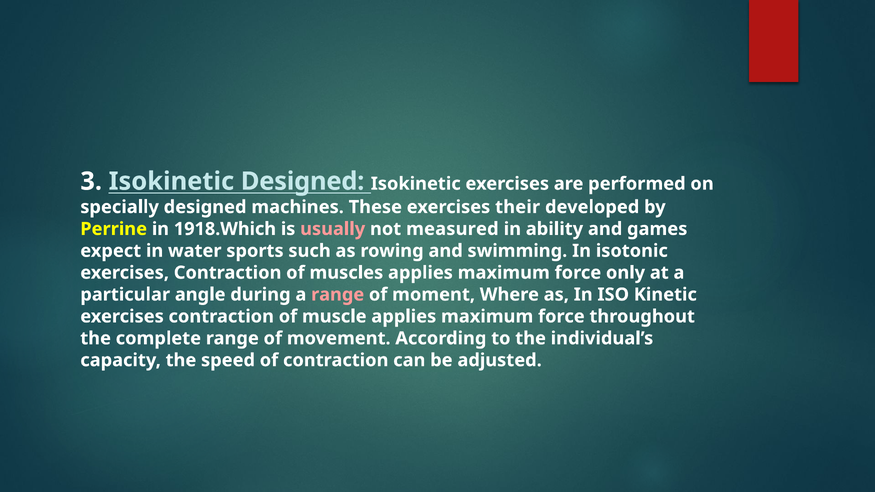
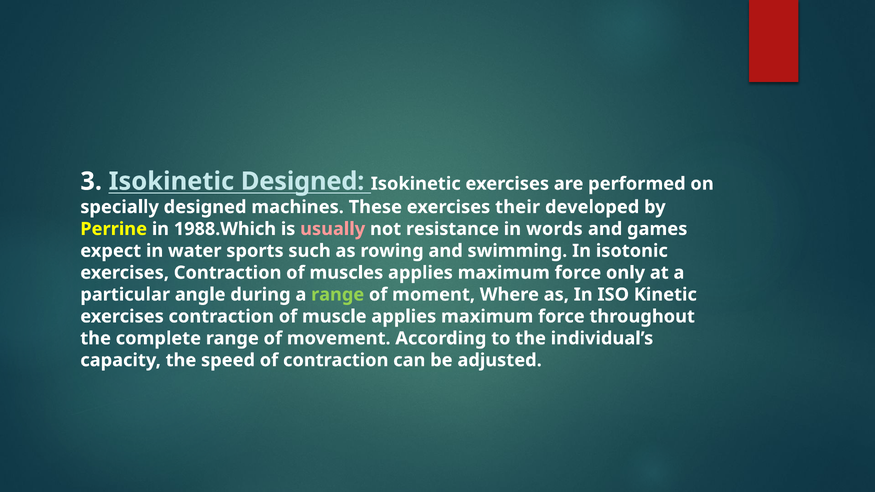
1918.Which: 1918.Which -> 1988.Which (225, 229)
measured: measured -> resistance (452, 229)
ability: ability -> words (554, 229)
range colour: pink -> light green (338, 295)
